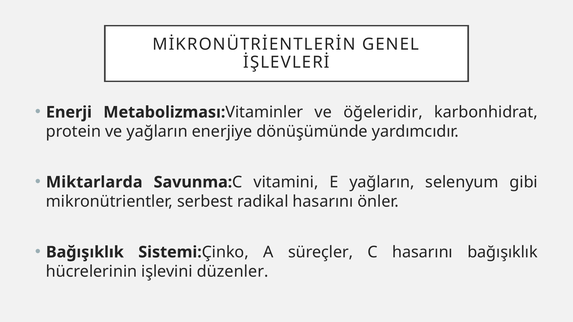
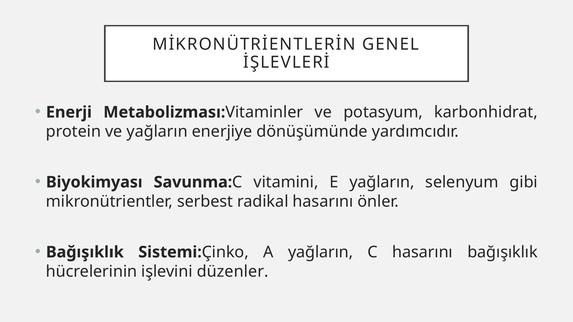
öğeleridir: öğeleridir -> potasyum (383, 112)
Miktarlarda: Miktarlarda -> Biyokimyası (94, 182)
A süreçler: süreçler -> yağların (321, 252)
